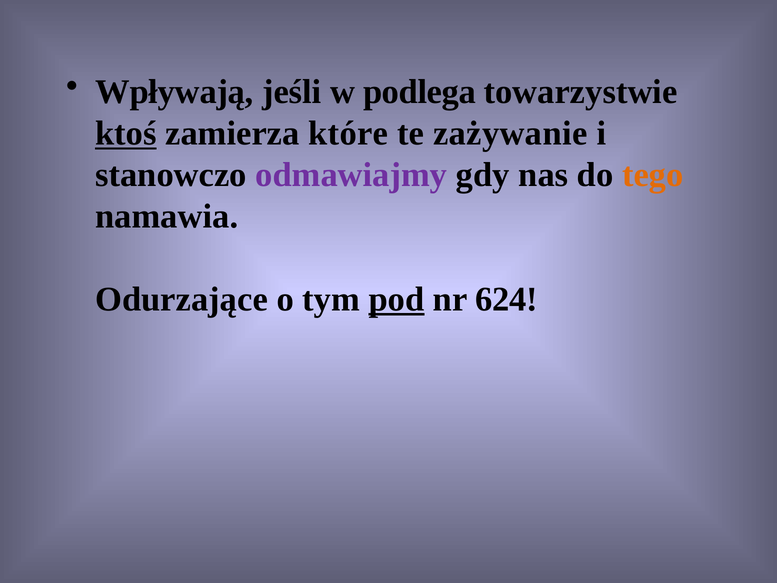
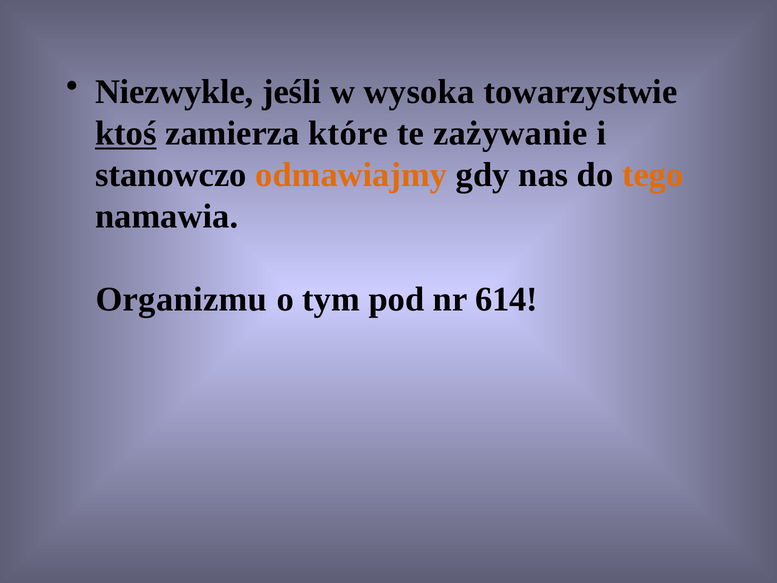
Wpływają: Wpływają -> Niezwykle (174, 92)
podlega: podlega -> wysoka (419, 92)
odmawiajmy colour: purple -> orange (351, 175)
Odurzające: Odurzające -> Organizmu (181, 299)
pod underline: present -> none (396, 299)
624: 624 -> 614 (506, 299)
